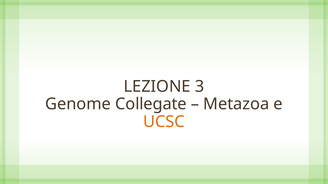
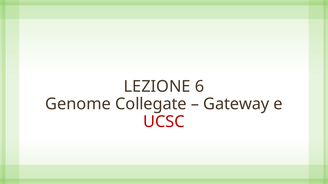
3: 3 -> 6 (200, 87)
Metazoa: Metazoa -> Gateway (236, 104)
UCSC colour: orange -> red (164, 122)
